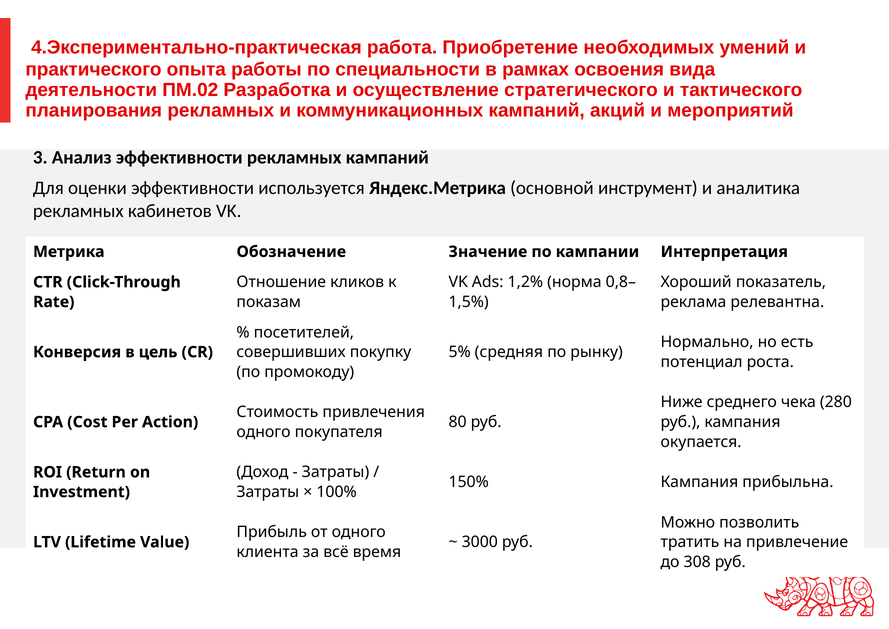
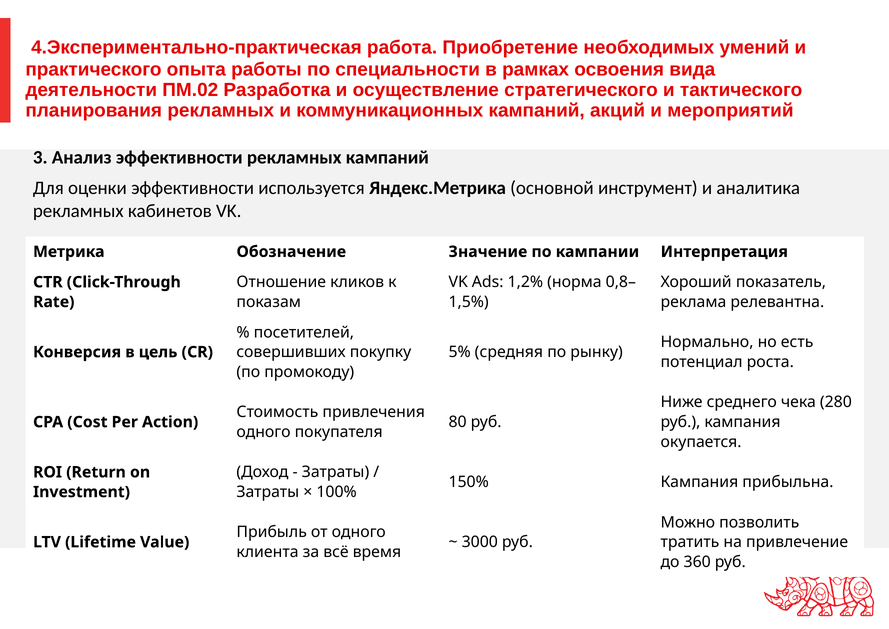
308: 308 -> 360 (697, 562)
